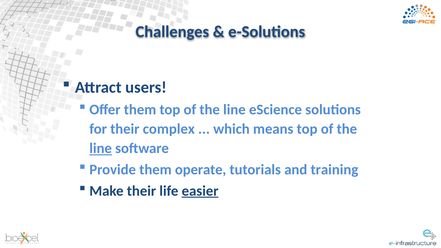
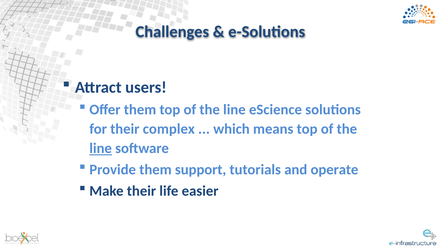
operate: operate -> support (201, 170)
training: training -> operate (334, 170)
easier underline: present -> none (200, 191)
